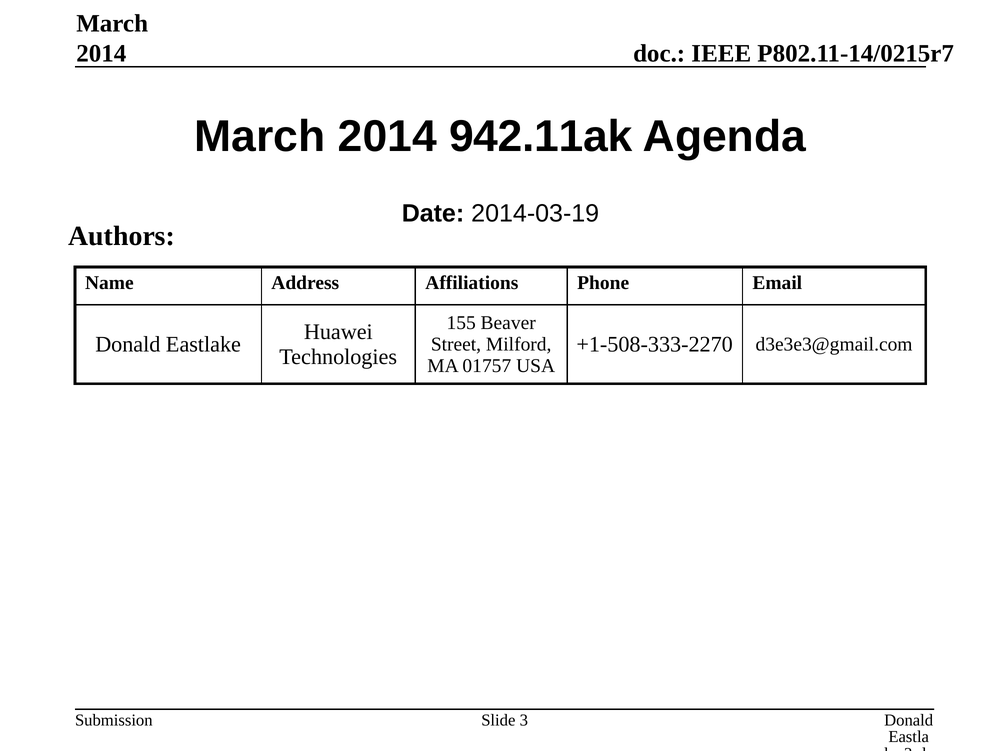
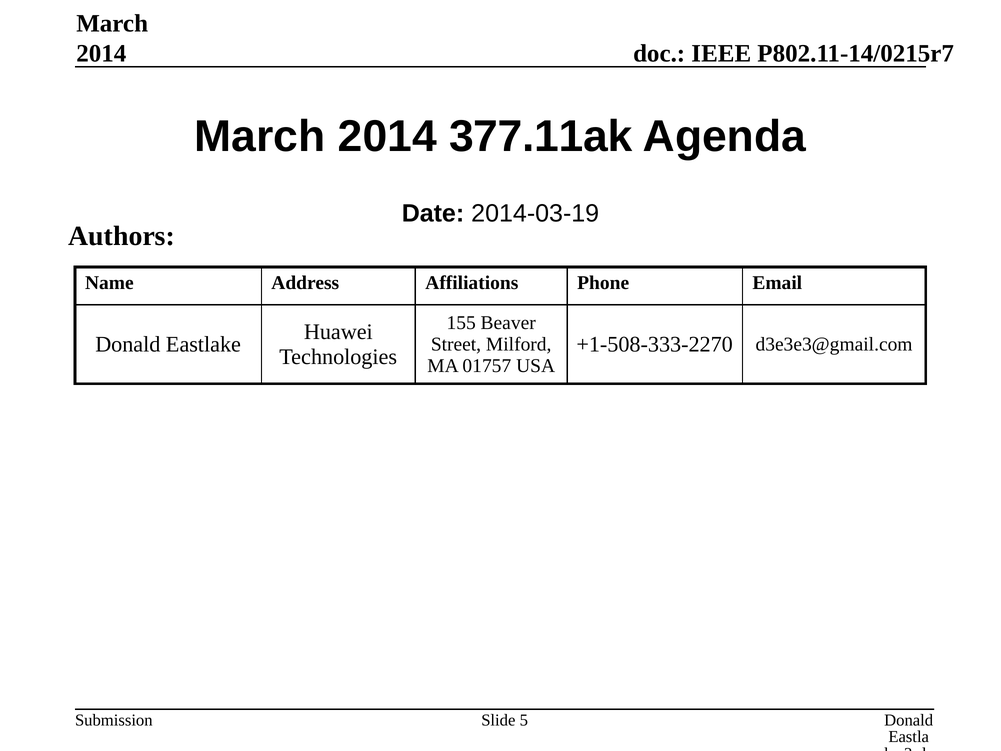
942.11ak: 942.11ak -> 377.11ak (541, 137)
3: 3 -> 5 (524, 720)
